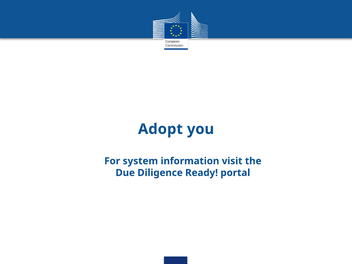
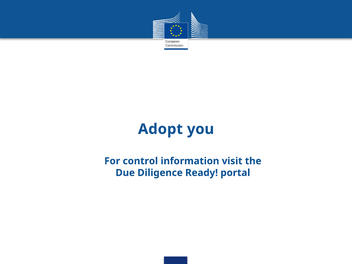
system: system -> control (140, 161)
